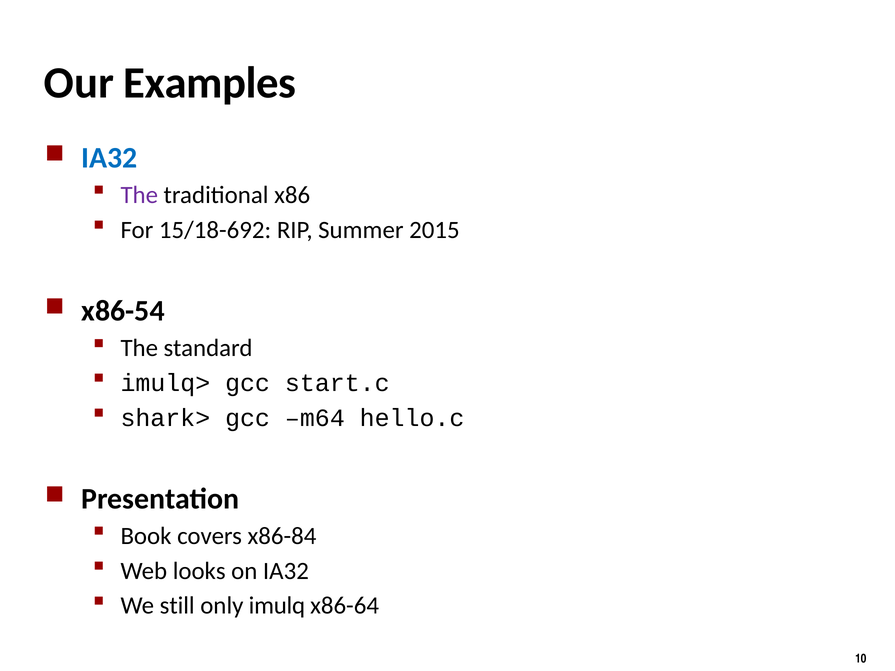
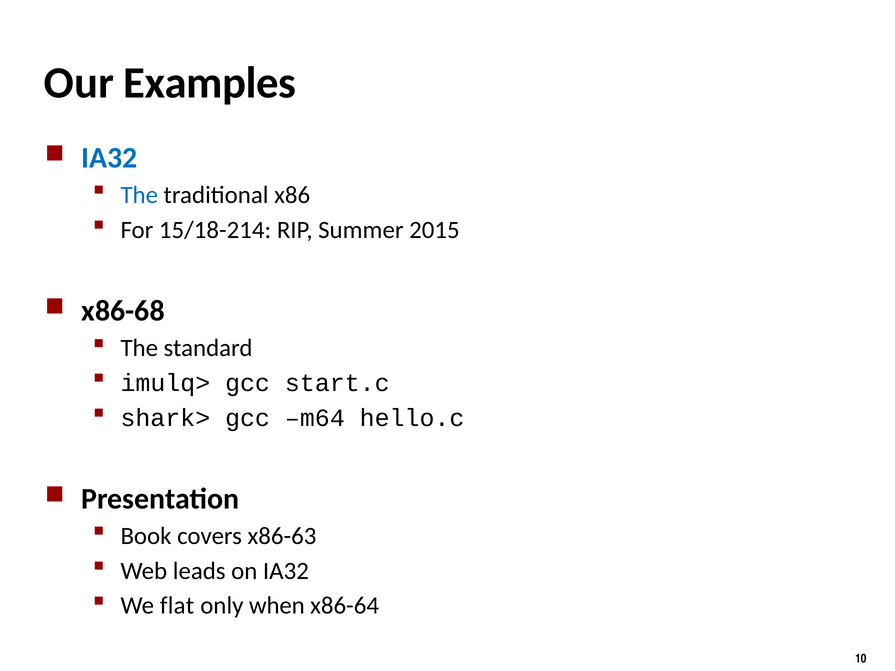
The colour: purple -> blue (139, 195)
15/18-692: 15/18-692 -> 15/18-214 (215, 230)
x86-54: x86-54 -> x86-68 (123, 311)
x86-84: x86-84 -> x86-63 (282, 536)
looks: looks -> leads (199, 571)
still: still -> flat (177, 606)
imulq: imulq -> when (277, 606)
